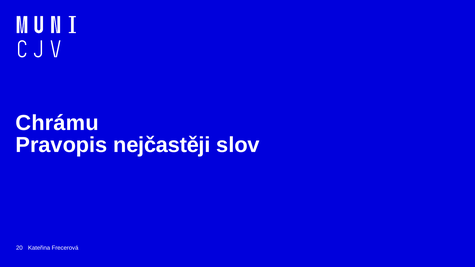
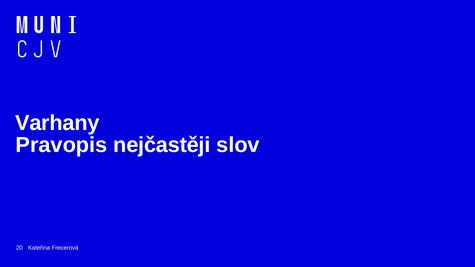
Chrámu: Chrámu -> Varhany (57, 123)
